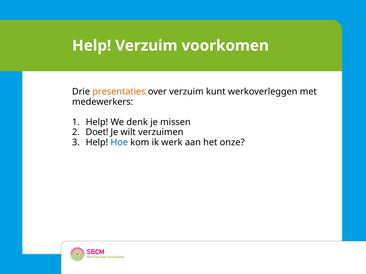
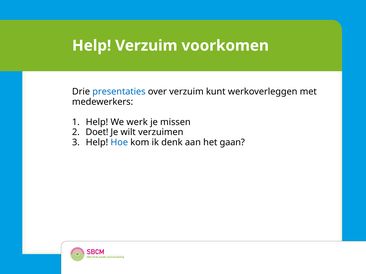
presentaties colour: orange -> blue (119, 92)
denk: denk -> werk (137, 122)
werk: werk -> denk (172, 143)
onze: onze -> gaan (232, 143)
